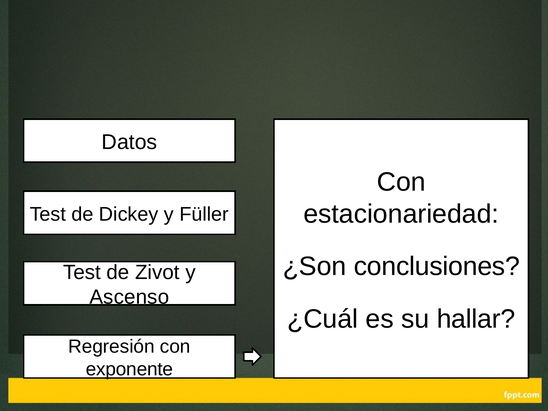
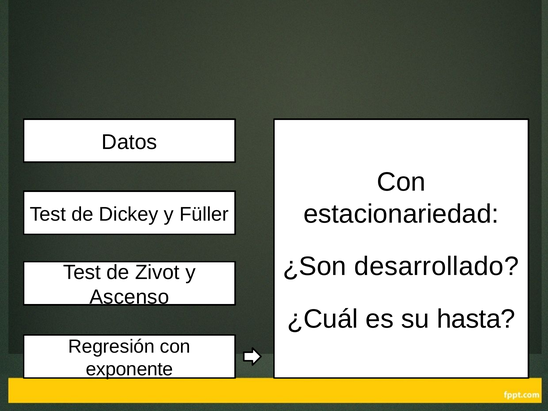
conclusiones: conclusiones -> desarrollado (437, 266)
hallar: hallar -> hasta (476, 319)
